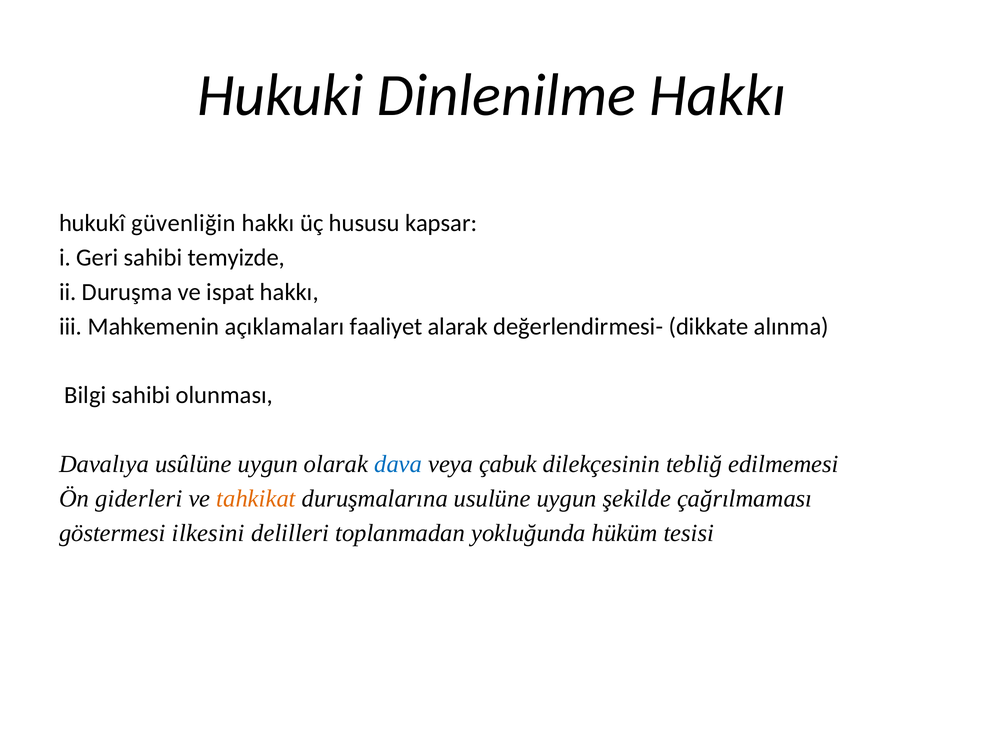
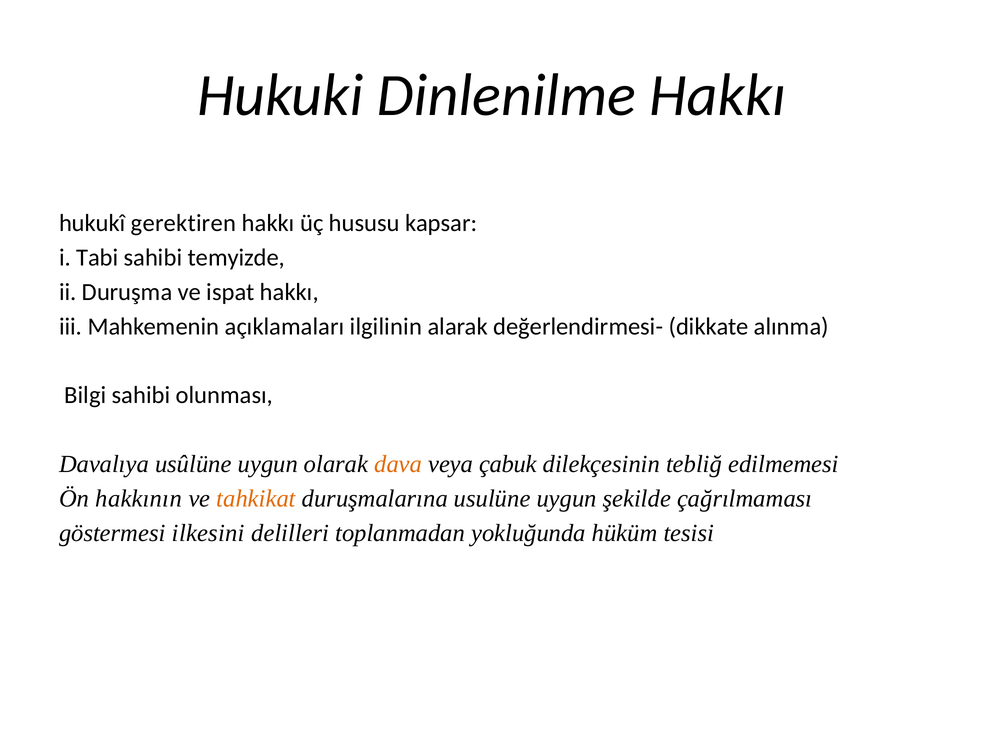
güvenliğin: güvenliğin -> gerektiren (184, 223)
Geri: Geri -> Tabi (97, 258)
faaliyet: faaliyet -> ilgilinin (386, 326)
dava colour: blue -> orange (398, 464)
giderleri: giderleri -> hakkının (139, 499)
